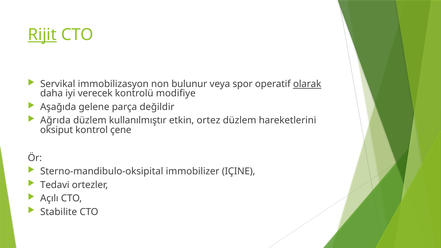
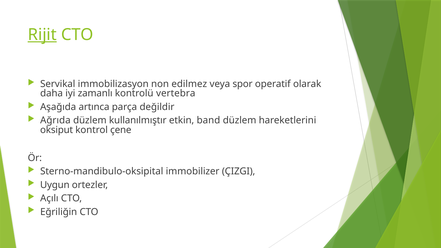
bulunur: bulunur -> edilmez (189, 84)
olarak underline: present -> none (307, 84)
verecek: verecek -> zamanlı (95, 94)
modifiye: modifiye -> vertebra (176, 94)
gelene: gelene -> artınca (94, 107)
ortez: ortez -> band (208, 121)
IÇINE: IÇINE -> ÇIZGI (239, 171)
Tedavi: Tedavi -> Uygun (55, 185)
Stabilite: Stabilite -> Eğriliğin (59, 212)
